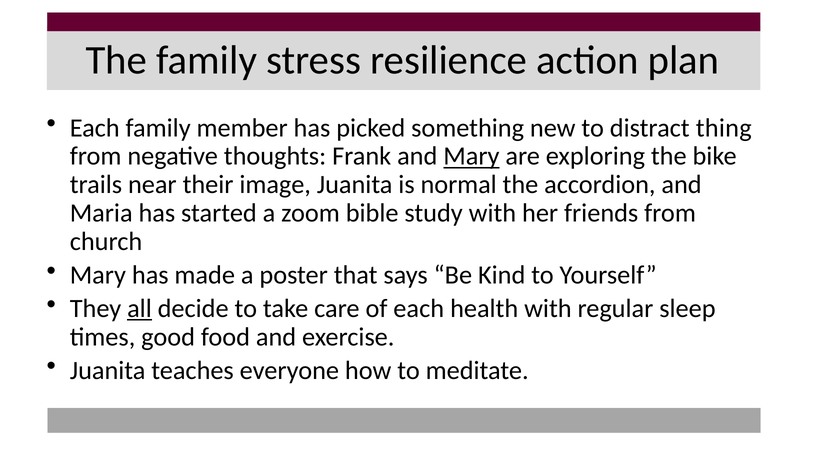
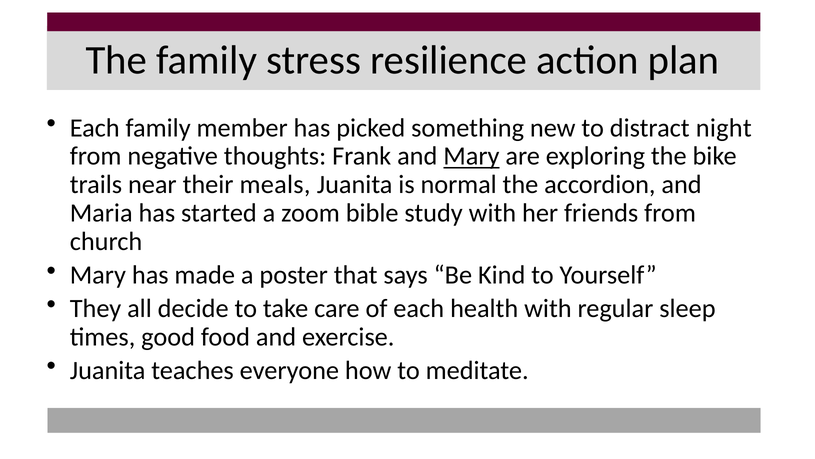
thing: thing -> night (724, 128)
image: image -> meals (275, 185)
all underline: present -> none (139, 308)
